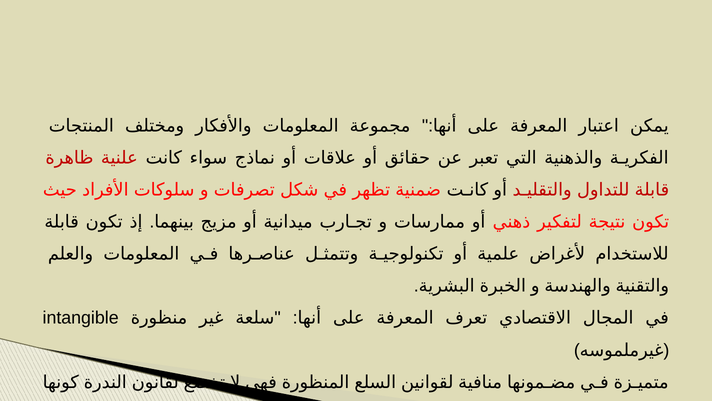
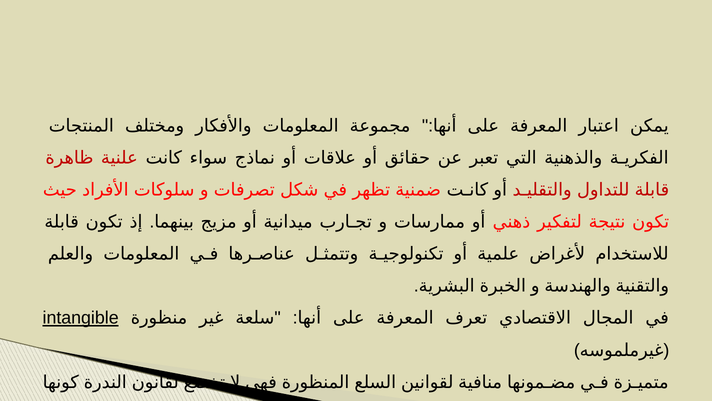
intangible underline: none -> present (81, 318)
